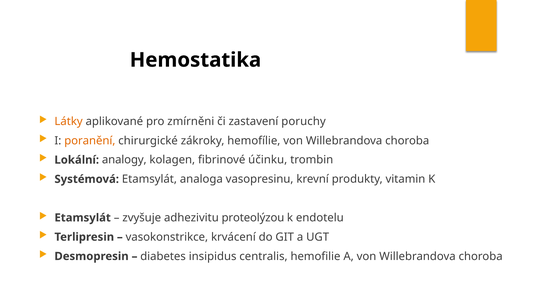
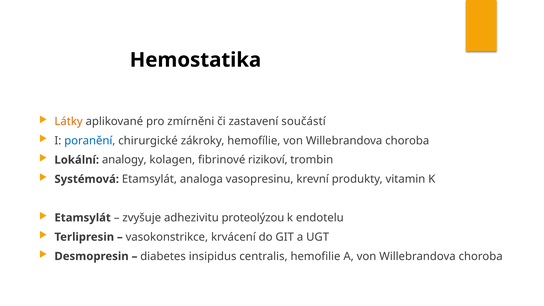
poruchy: poruchy -> součástí (304, 121)
poranění colour: orange -> blue (90, 141)
účinku: účinku -> rizikoví (268, 160)
